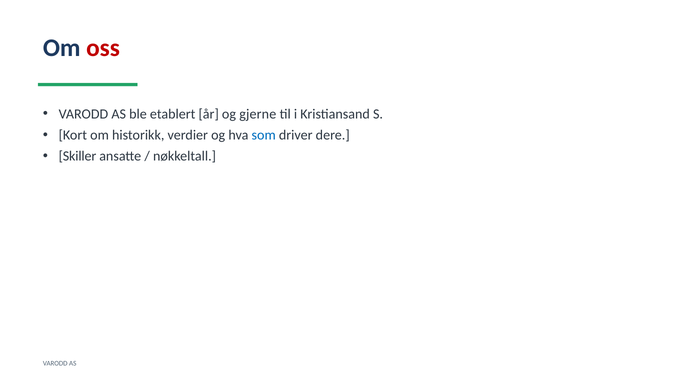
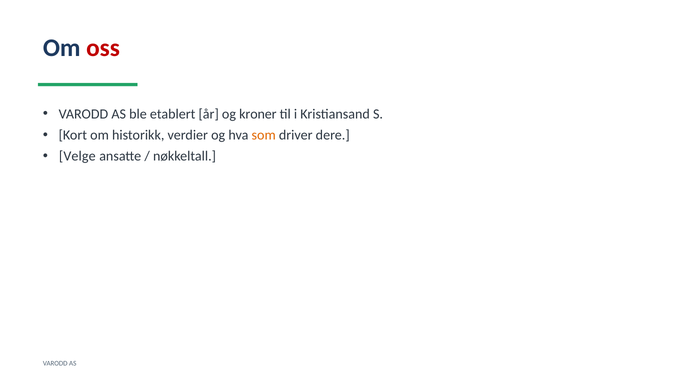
gjerne: gjerne -> kroner (258, 114)
som colour: blue -> orange (264, 135)
Skiller: Skiller -> Velge (77, 156)
